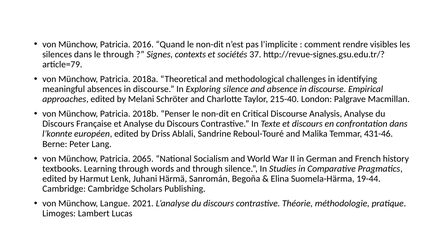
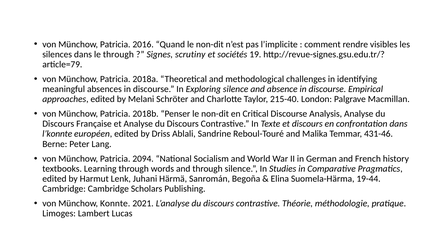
contexts: contexts -> scrutiny (190, 54)
37: 37 -> 19 (255, 54)
2065: 2065 -> 2094 (143, 159)
Langue: Langue -> Konnte (115, 203)
